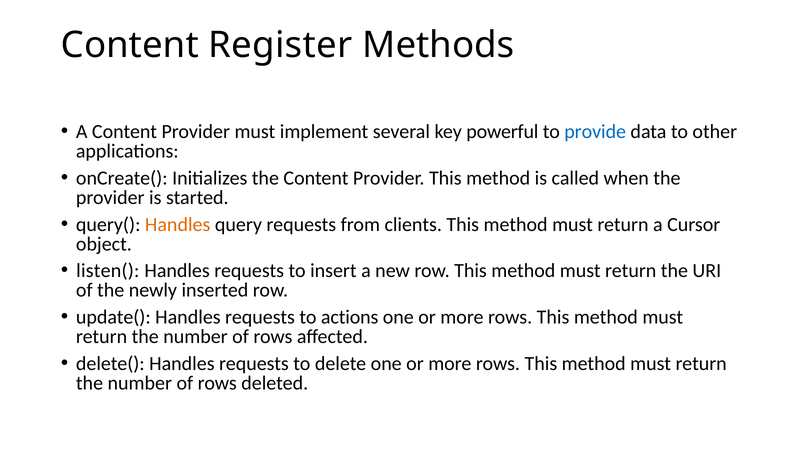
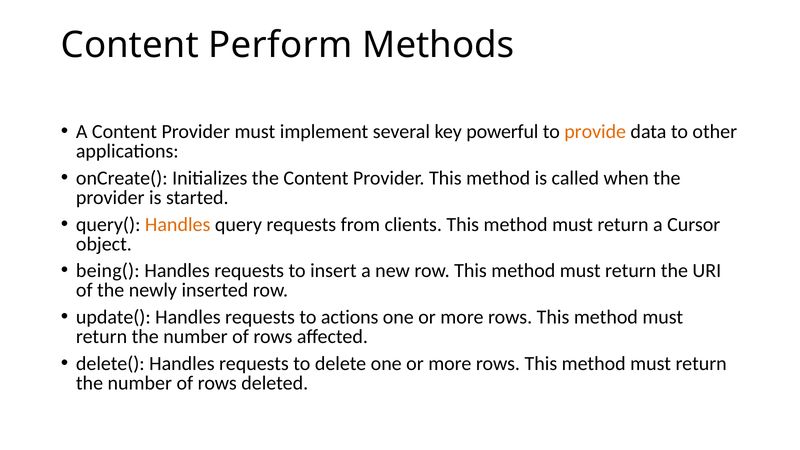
Register: Register -> Perform (280, 45)
provide colour: blue -> orange (595, 132)
listen(: listen( -> being( (108, 271)
